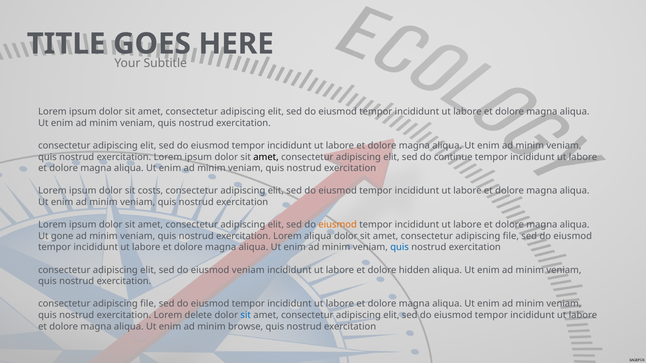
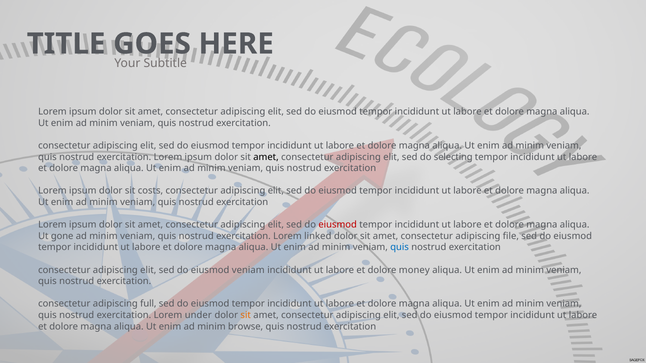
continue: continue -> selecting (453, 157)
eiusmod colour: orange -> red (338, 225)
Lorem aliqua: aliqua -> linked (318, 236)
hidden: hidden -> money (414, 270)
file: file -> full (148, 304)
delete: delete -> under (198, 315)
sit colour: blue -> orange (246, 315)
